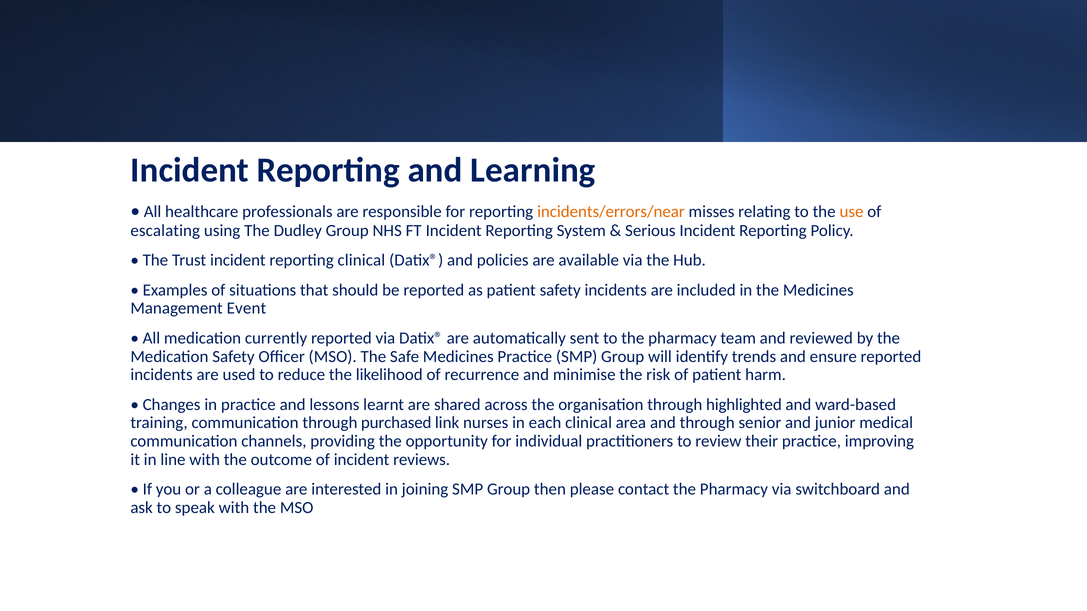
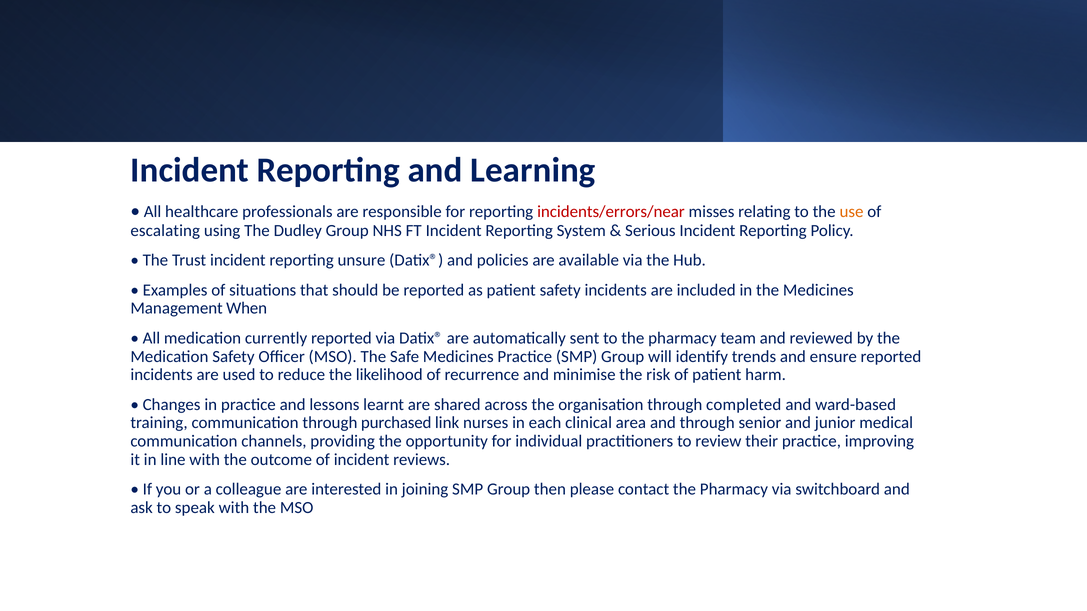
incidents/errors/near colour: orange -> red (611, 212)
reporting clinical: clinical -> unsure (361, 261)
Event: Event -> When (247, 309)
highlighted: highlighted -> completed (744, 405)
